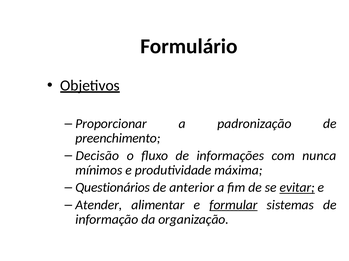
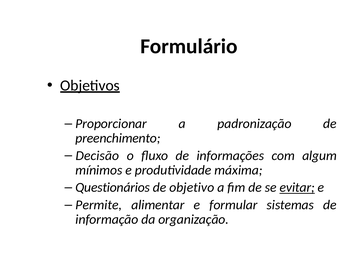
nunca: nunca -> algum (320, 156)
anterior: anterior -> objetivo (192, 188)
Atender: Atender -> Permite (99, 205)
formular underline: present -> none (233, 205)
